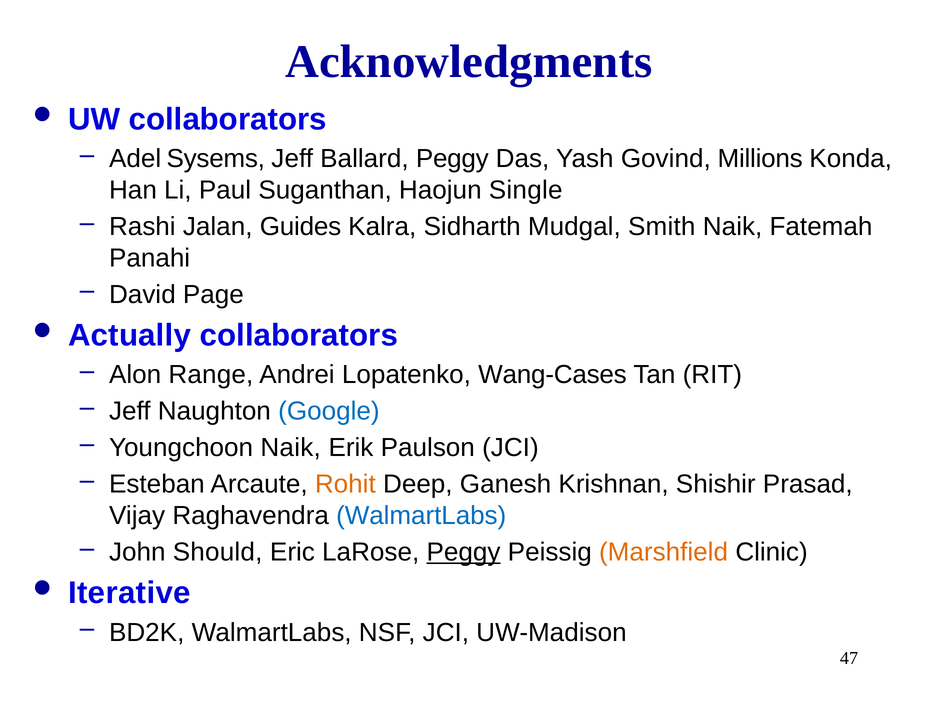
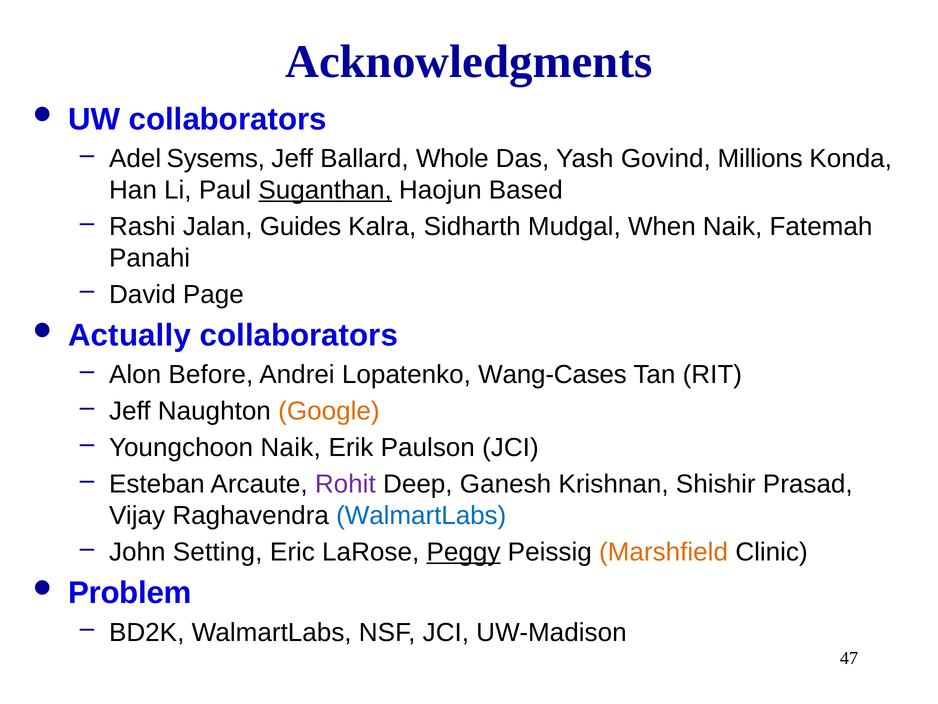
Ballard Peggy: Peggy -> Whole (452, 159)
Suganthan underline: none -> present (325, 190)
Single: Single -> Based (526, 190)
Smith: Smith -> When (662, 226)
Range: Range -> Before (211, 374)
Google colour: blue -> orange (329, 411)
Rohit colour: orange -> purple (345, 484)
Should: Should -> Setting (218, 552)
Iterative: Iterative -> Problem (130, 593)
